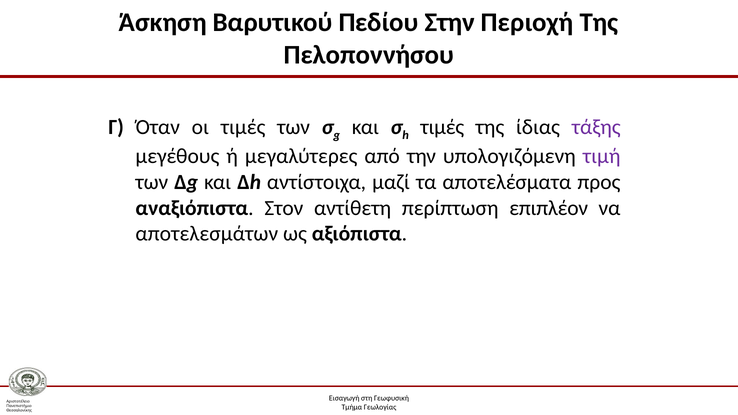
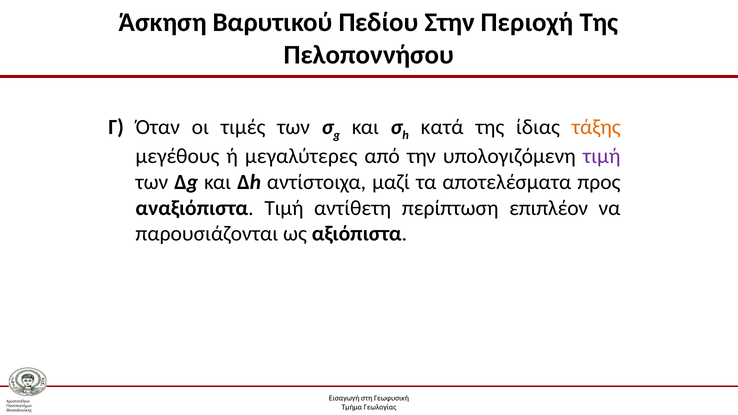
τιμές: τιμές -> κατά (442, 127)
τάξης colour: purple -> orange (596, 127)
αναξιόπιστα Στον: Στον -> Τιμή (284, 208)
αποτελεσμάτων: αποτελεσμάτων -> παρουσιάζονται (207, 234)
